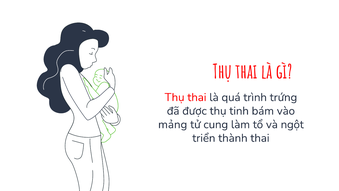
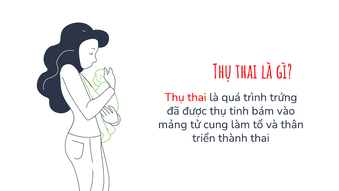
ngột: ngột -> thân (292, 124)
